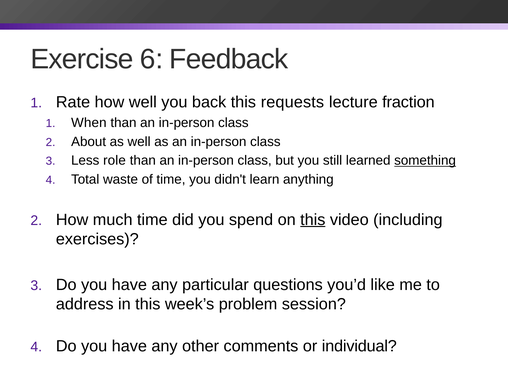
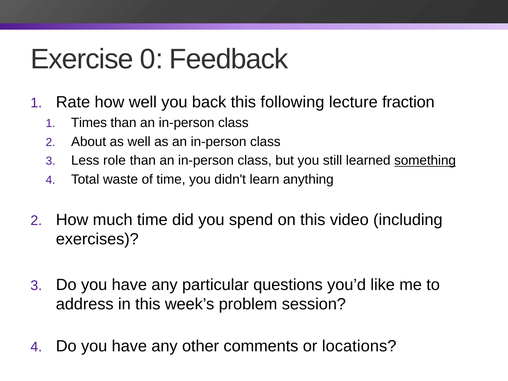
6: 6 -> 0 (152, 59)
requests: requests -> following (292, 102)
When: When -> Times (89, 123)
this underline: present -> none (313, 220)
individual: individual -> locations (359, 346)
